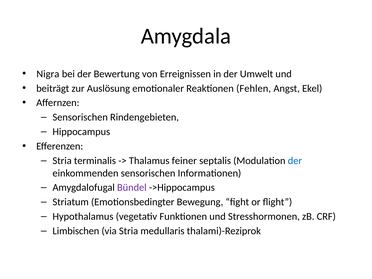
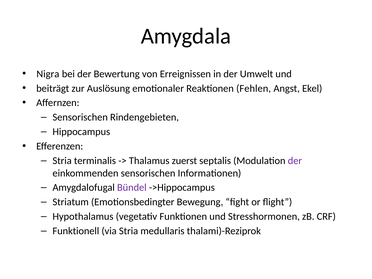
feiner: feiner -> zuerst (184, 161)
der colour: blue -> purple (295, 161)
Limbischen: Limbischen -> Funktionell (76, 231)
